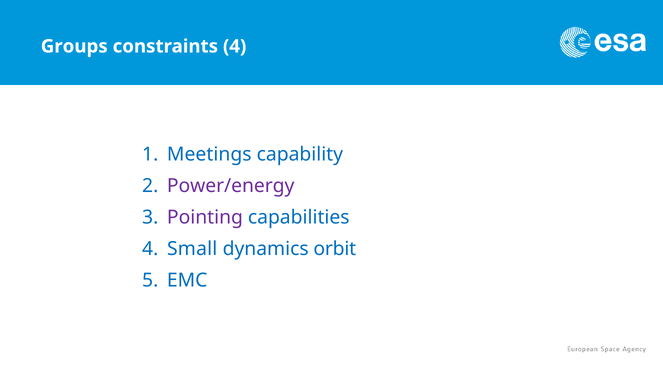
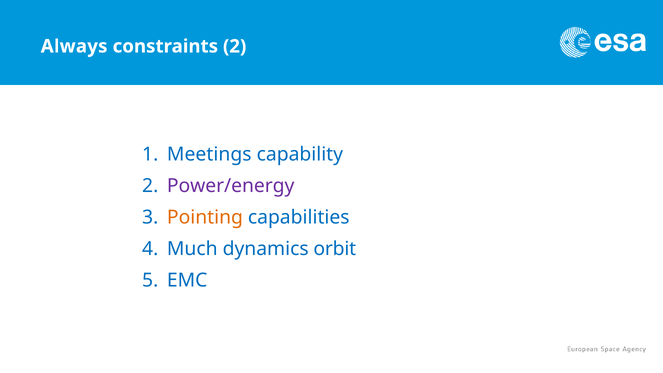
Groups: Groups -> Always (74, 46)
constraints 4: 4 -> 2 (235, 46)
Pointing colour: purple -> orange (205, 217)
Small: Small -> Much (192, 249)
